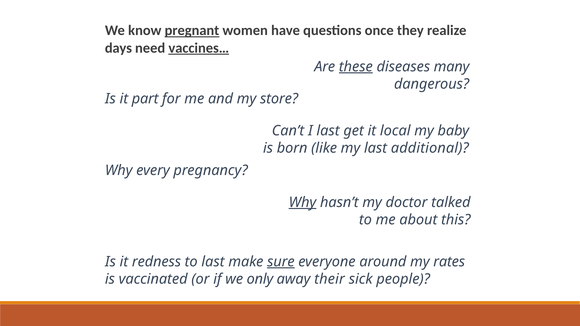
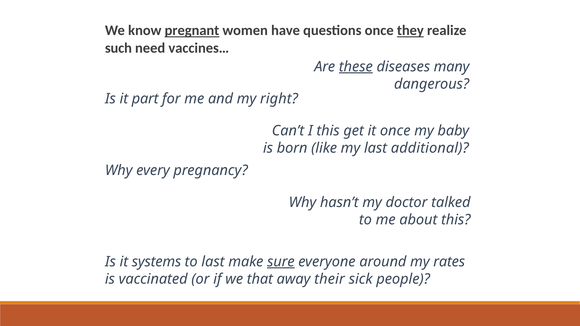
they underline: none -> present (410, 31)
days: days -> such (118, 48)
vaccines… underline: present -> none (199, 48)
store: store -> right (279, 99)
I last: last -> this (328, 131)
it local: local -> once (395, 131)
Why underline: present -> none (302, 202)
redness: redness -> systems (157, 262)
only: only -> that (260, 279)
